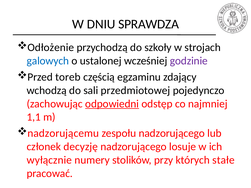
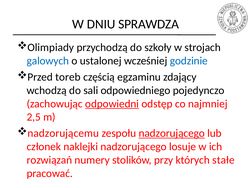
Odłożenie: Odłożenie -> Olimpiady (51, 48)
godzinie colour: purple -> blue (189, 61)
przedmiotowej: przedmiotowej -> odpowiedniego (136, 90)
1,1: 1,1 -> 2,5 (34, 117)
nadzorującego underline: none -> present (172, 133)
decyzję: decyzję -> naklejki (81, 147)
wyłącznie: wyłącznie -> rozwiązań (49, 160)
